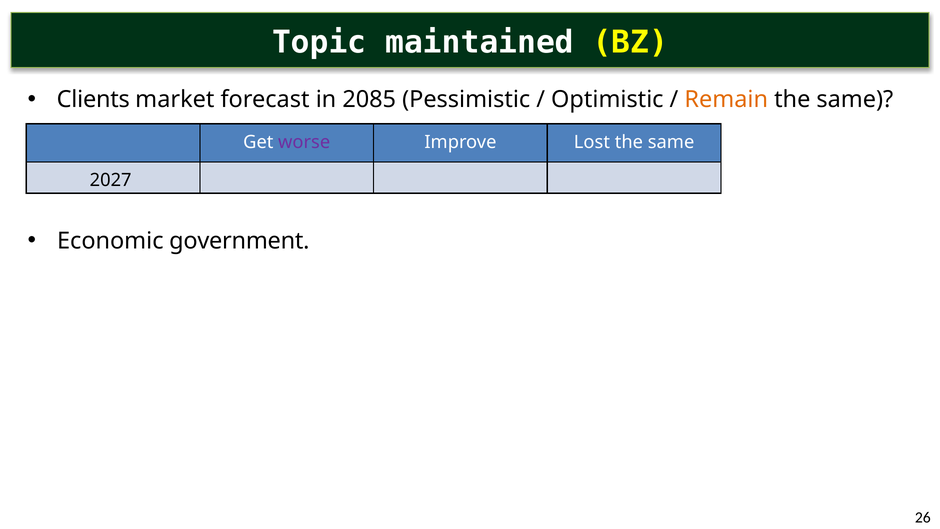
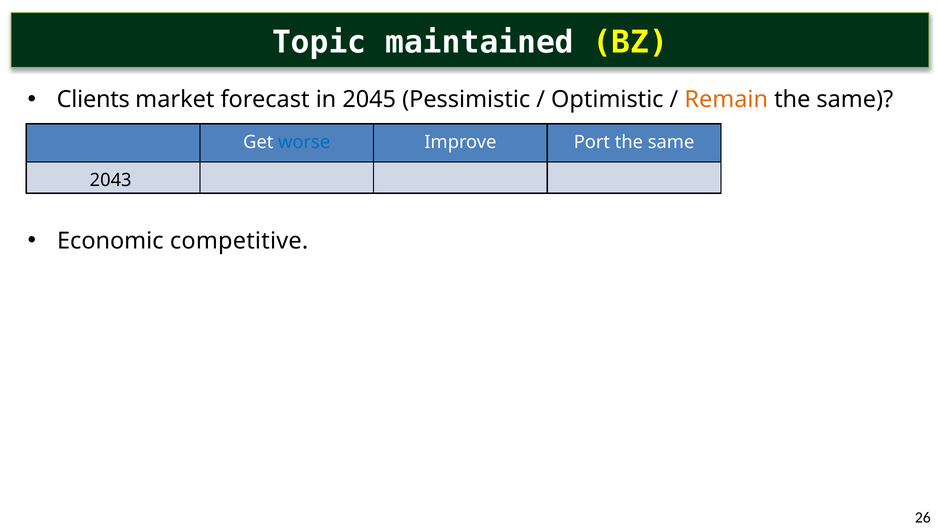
2085: 2085 -> 2045 (369, 100)
worse colour: purple -> blue (304, 142)
Lost: Lost -> Port (592, 142)
2027: 2027 -> 2043 (111, 180)
government: government -> competitive (239, 241)
